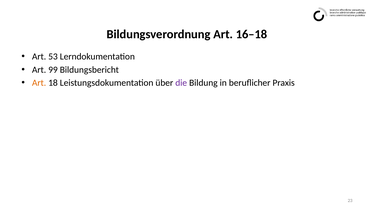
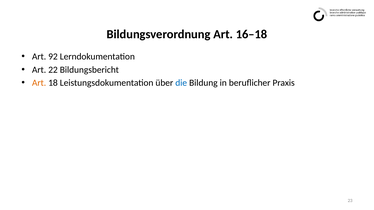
53: 53 -> 92 (53, 57)
99: 99 -> 22 (53, 70)
die colour: purple -> blue (181, 83)
